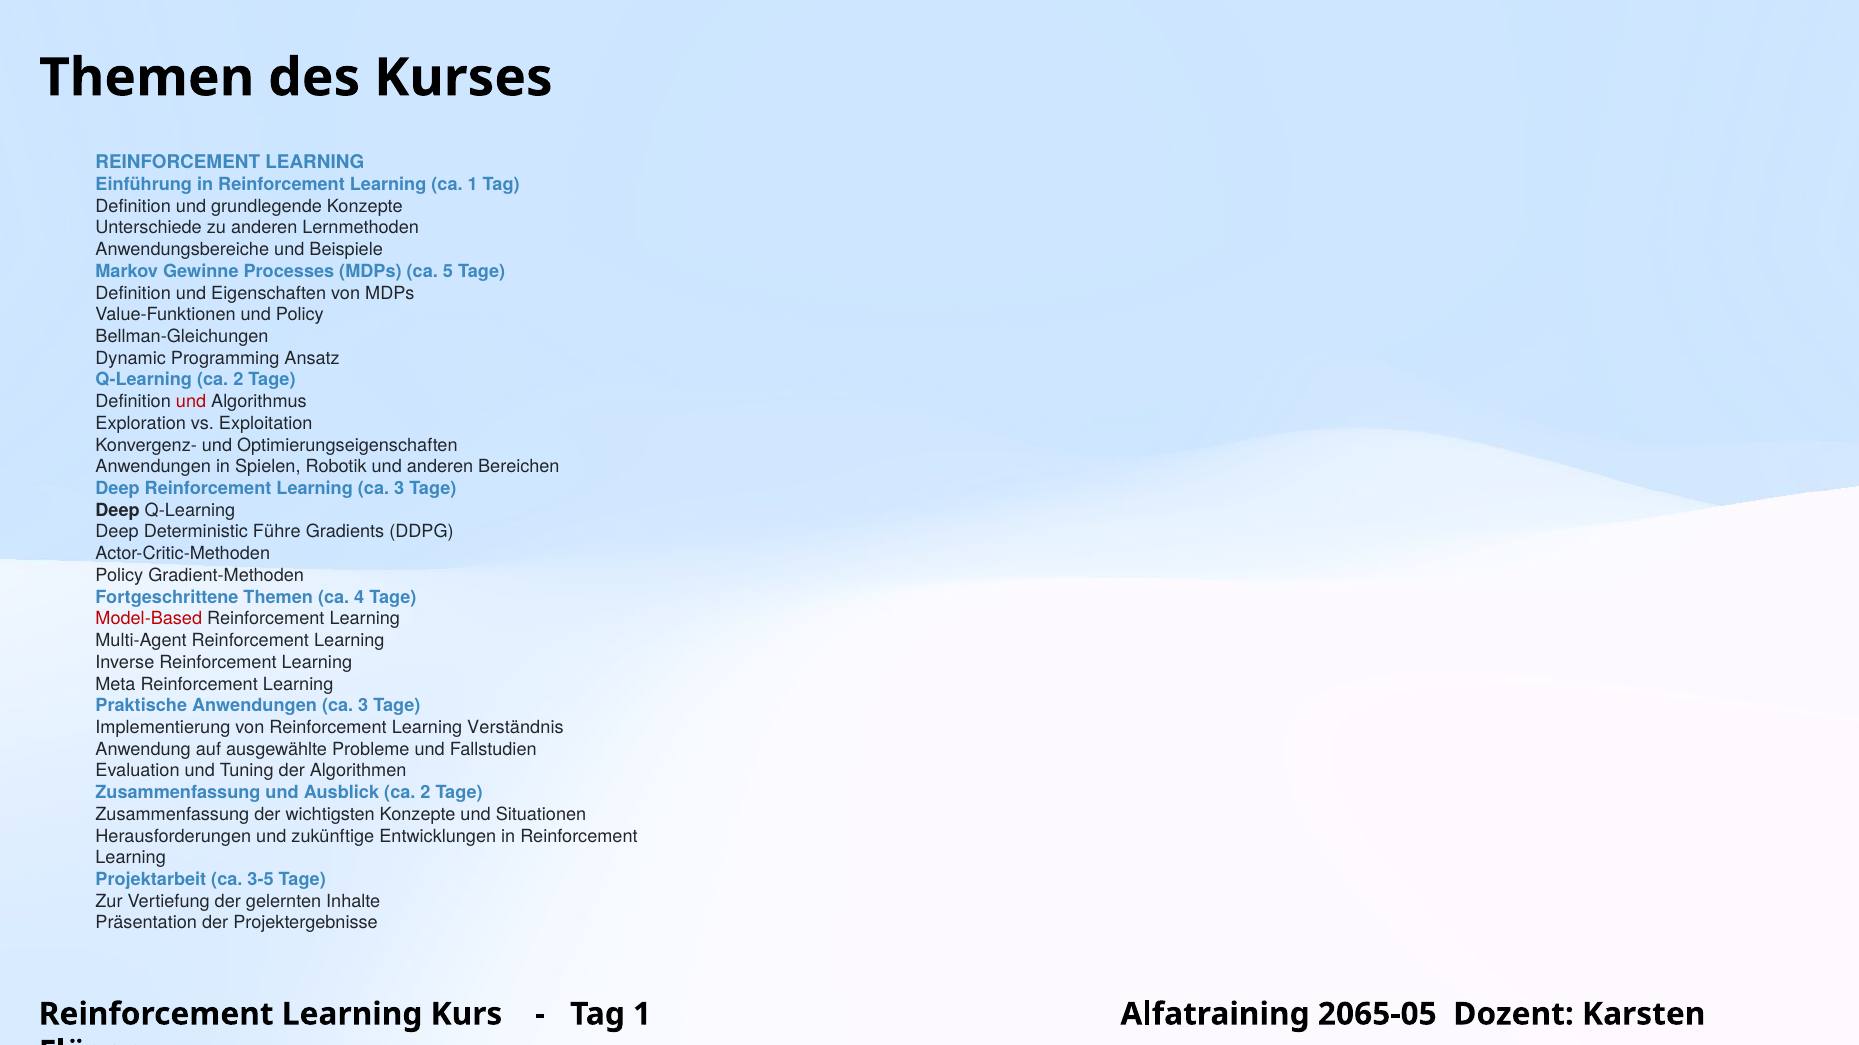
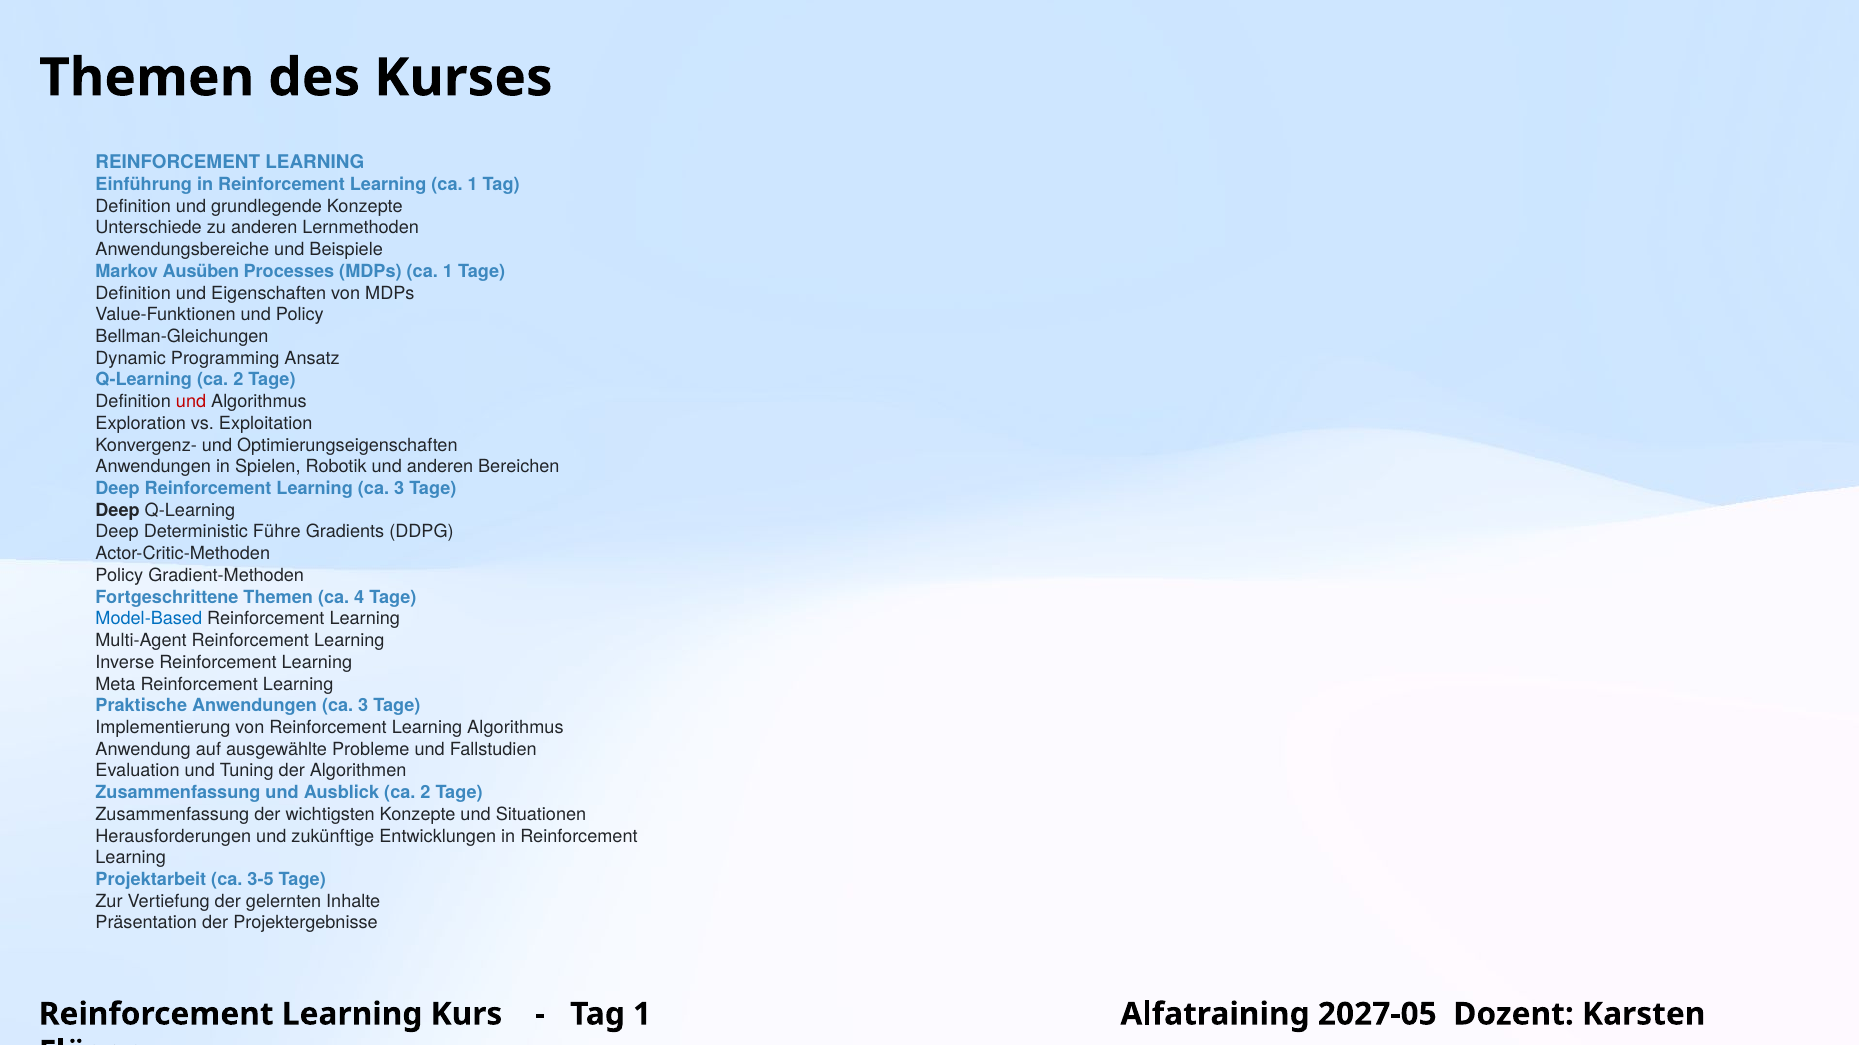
Gewinne: Gewinne -> Ausüben (201, 272)
MDPs ca 5: 5 -> 1 (448, 272)
Model-Based colour: red -> blue (149, 619)
Learning Verständnis: Verständnis -> Algorithmus (515, 728)
2065-05: 2065-05 -> 2027-05 (1377, 1015)
